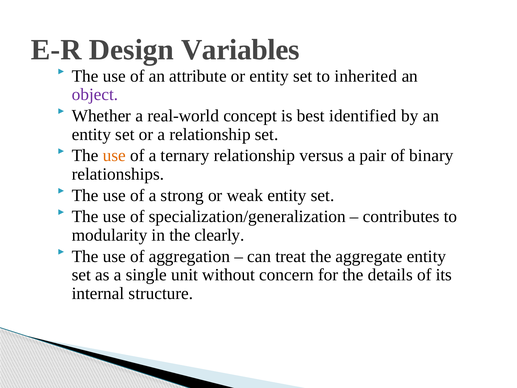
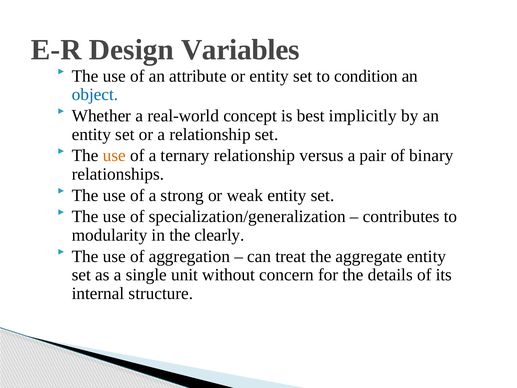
inherited: inherited -> condition (366, 76)
object colour: purple -> blue (95, 95)
identified: identified -> implicitly (363, 116)
